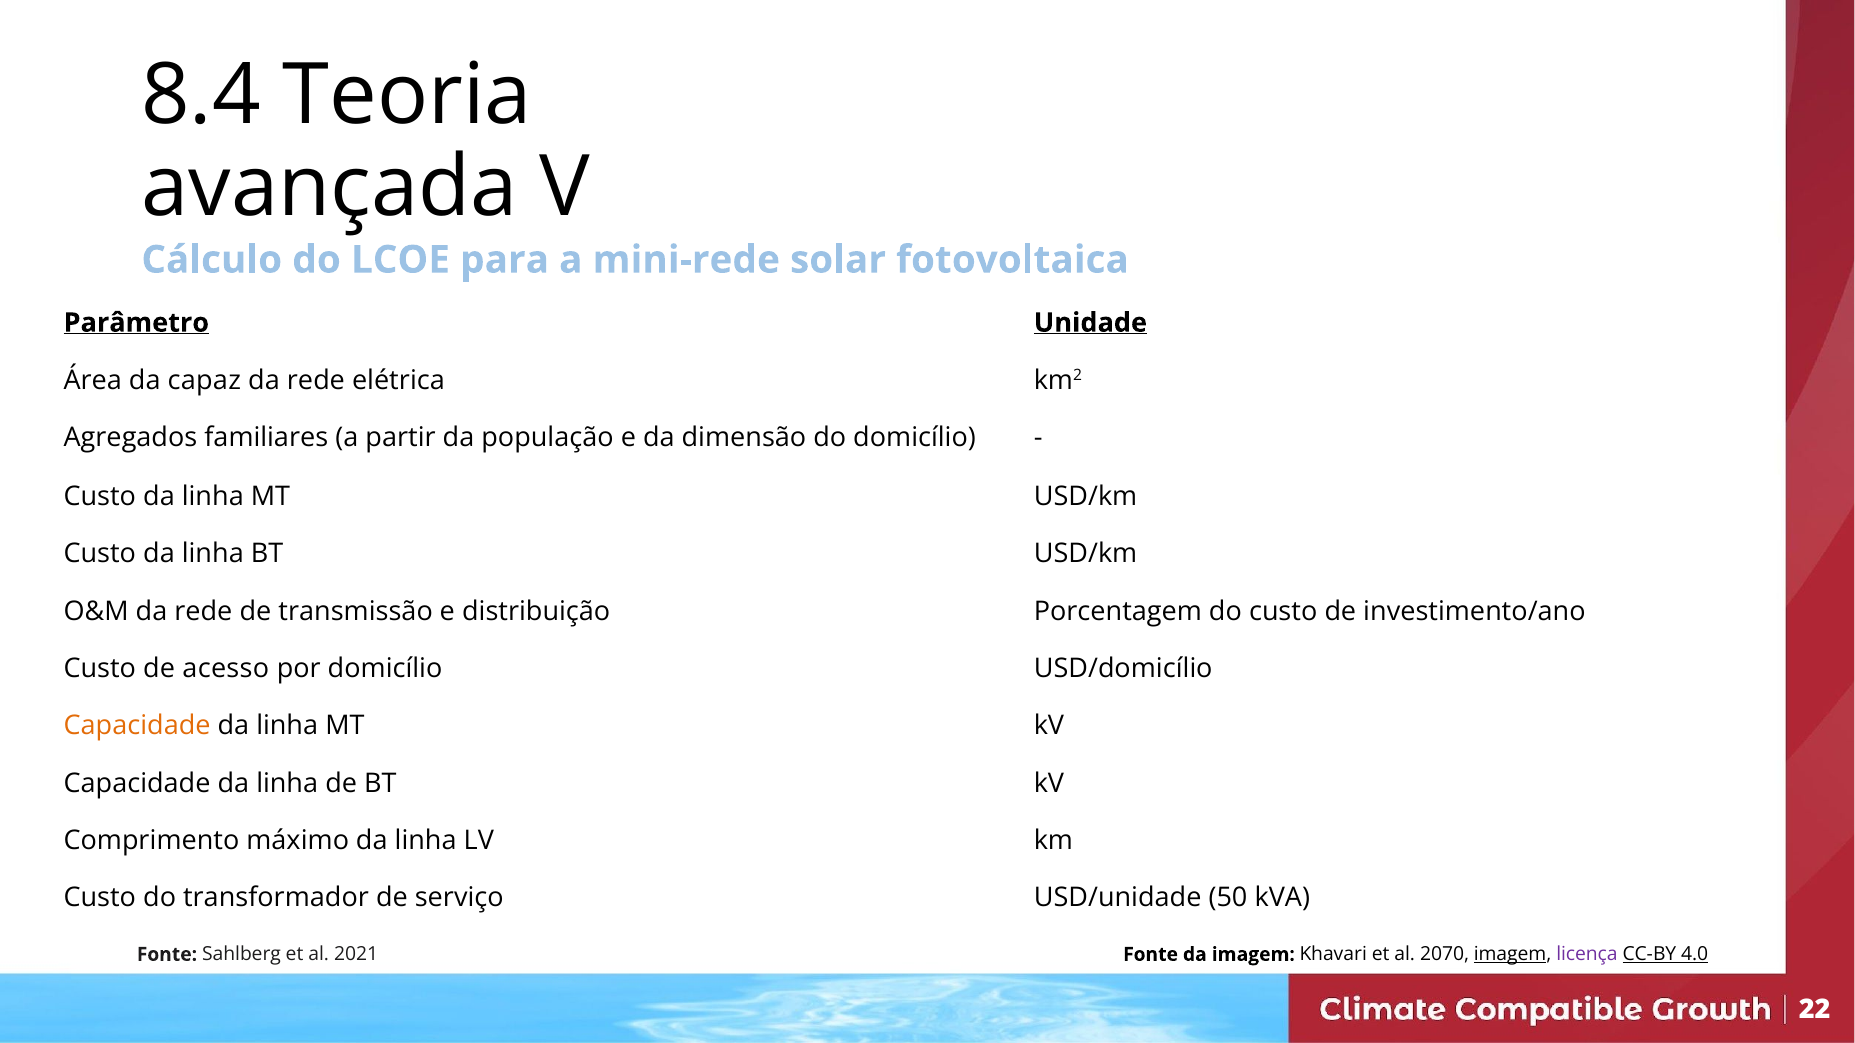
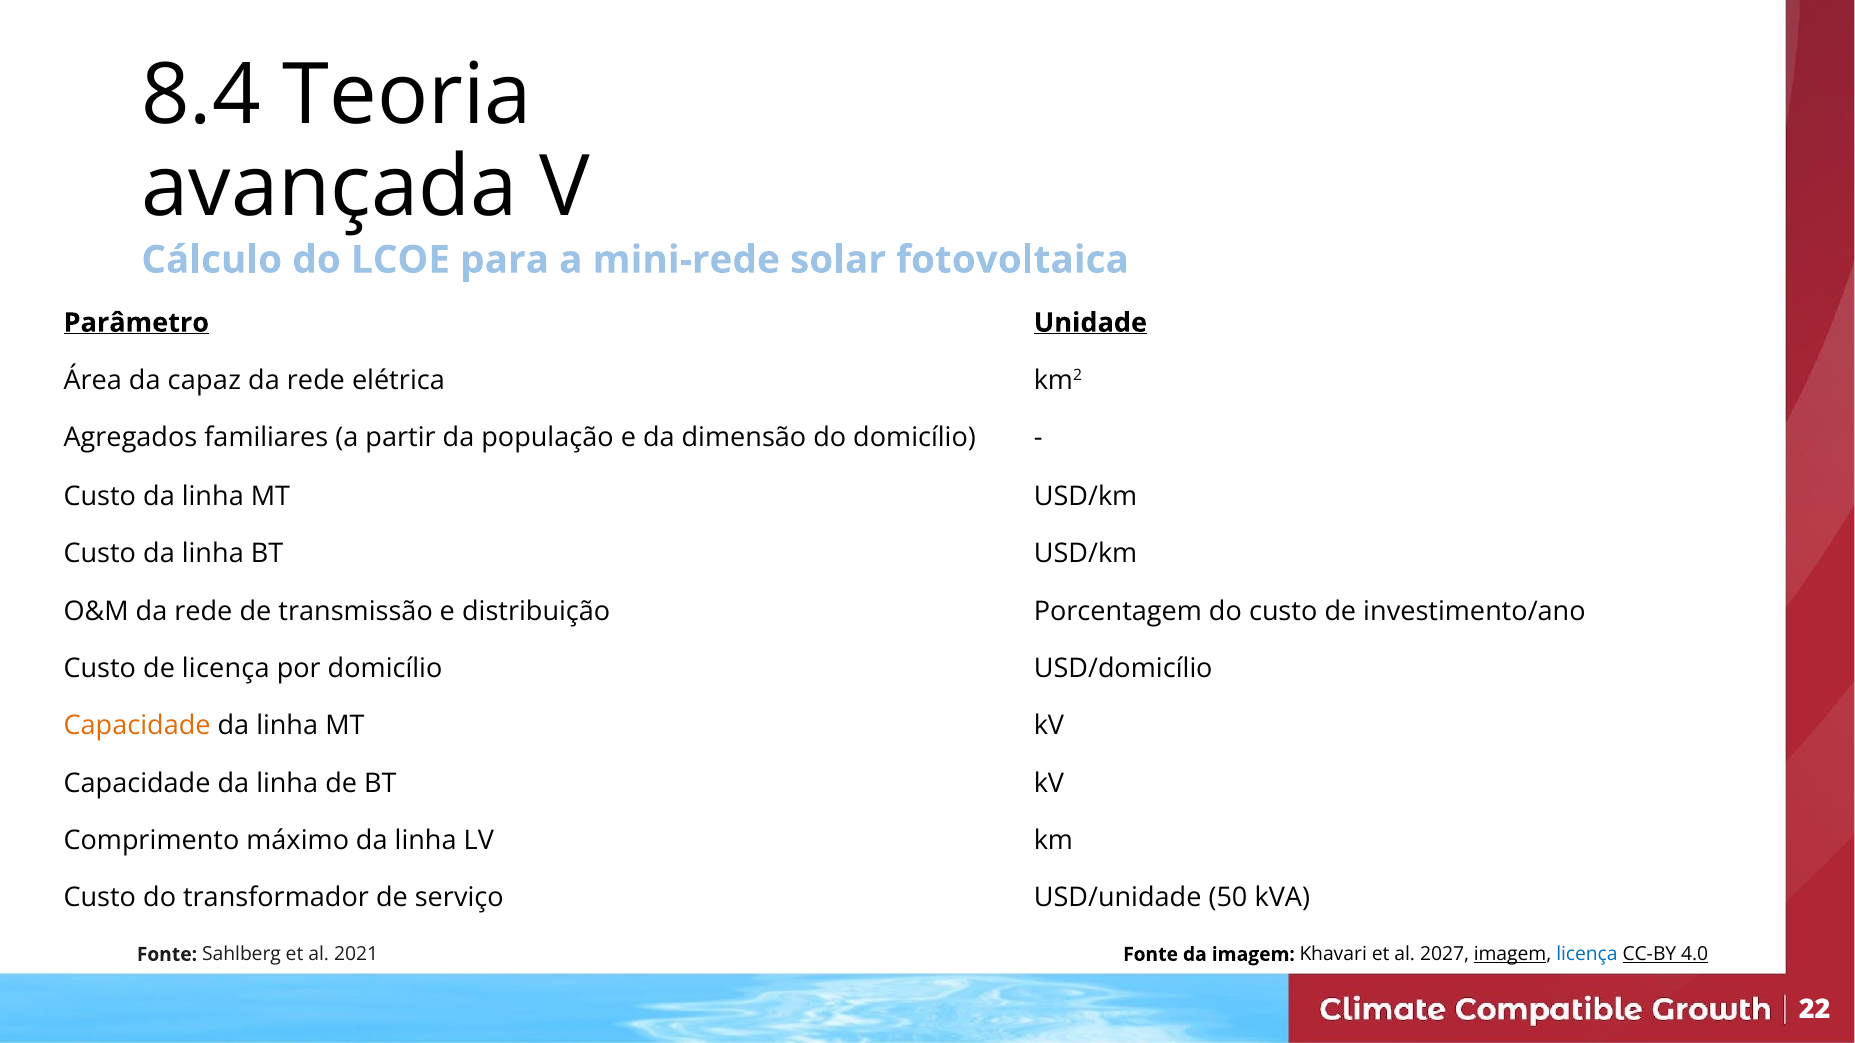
de acesso: acesso -> licença (226, 669)
2070: 2070 -> 2027 (1445, 955)
licença colour: purple -> blue (1587, 955)
